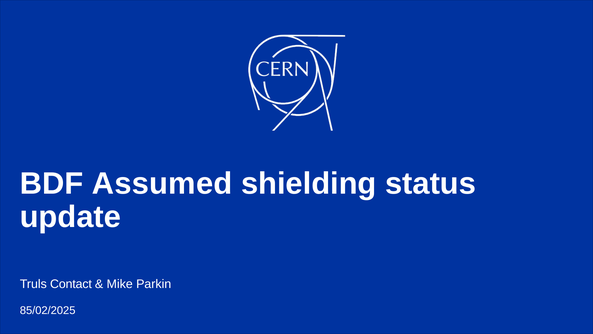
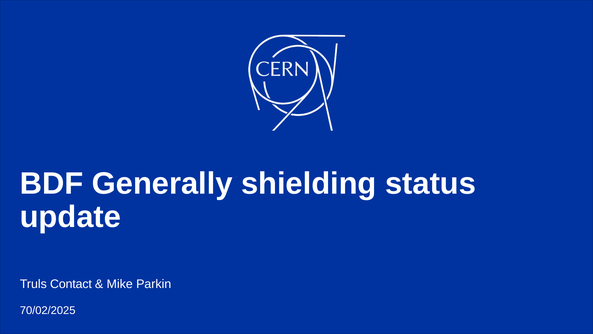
Assumed: Assumed -> Generally (162, 183)
85/02/2025: 85/02/2025 -> 70/02/2025 (48, 310)
